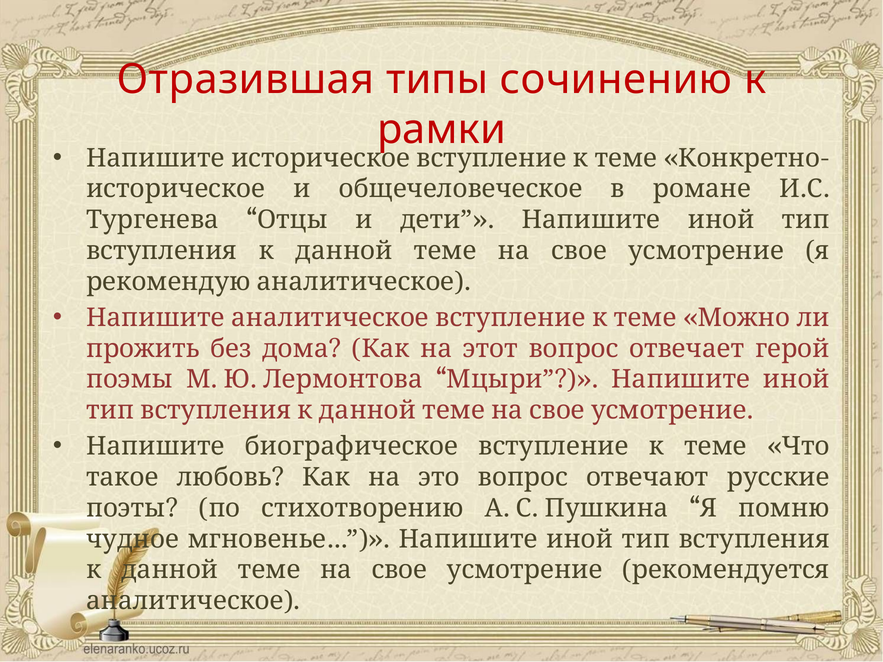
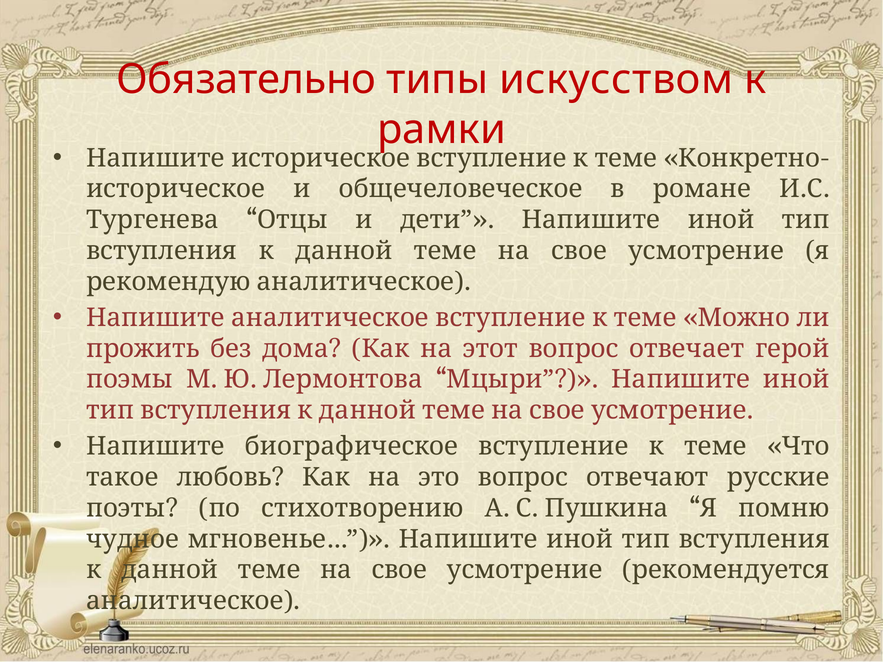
Отразившая: Отразившая -> Обязательно (246, 80)
сочинению: сочинению -> искусством (616, 80)
